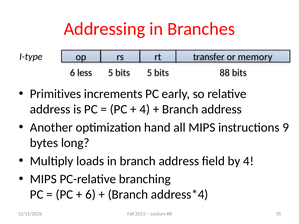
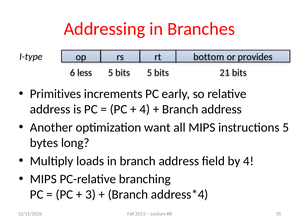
transfer: transfer -> bottom (209, 57)
memory: memory -> provides (255, 57)
88: 88 -> 21 (225, 73)
hand: hand -> want (157, 128)
instructions 9: 9 -> 5 (286, 128)
6: 6 -> 3 (91, 195)
